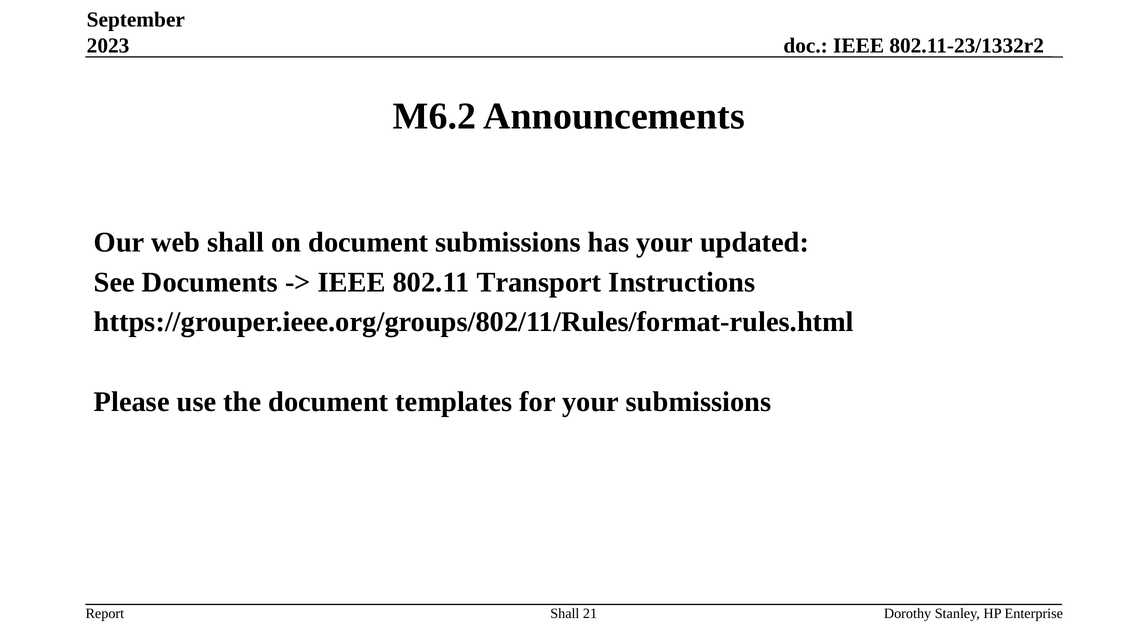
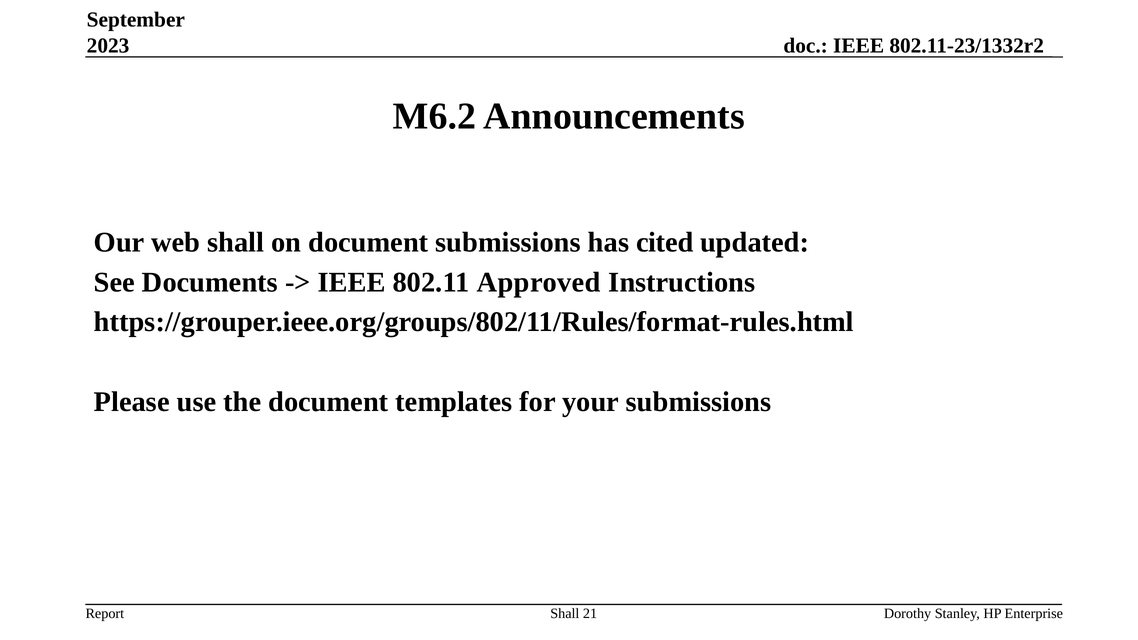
has your: your -> cited (665, 242)
Transport: Transport -> Approved (539, 282)
